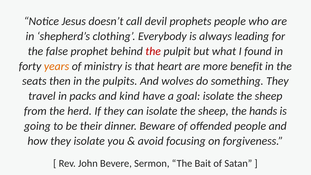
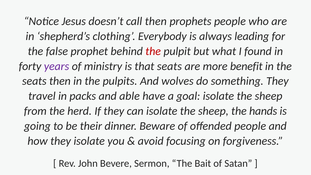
call devil: devil -> then (156, 21)
years colour: orange -> purple (57, 66)
that heart: heart -> seats (169, 66)
kind: kind -> able (130, 96)
